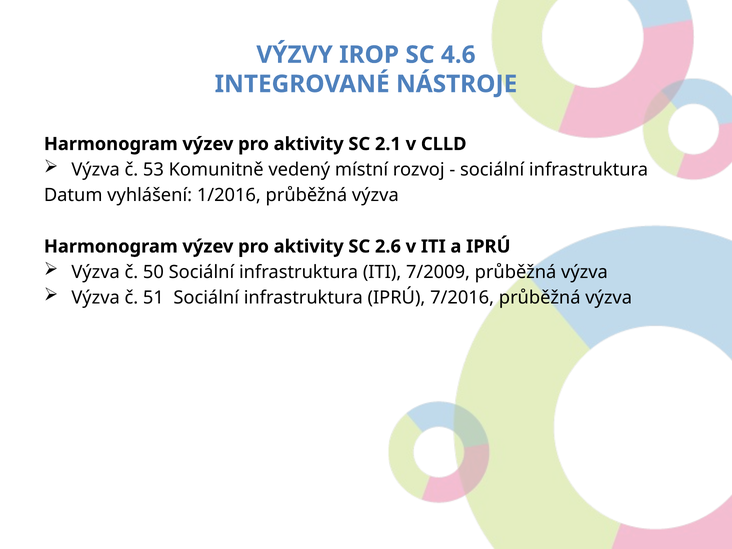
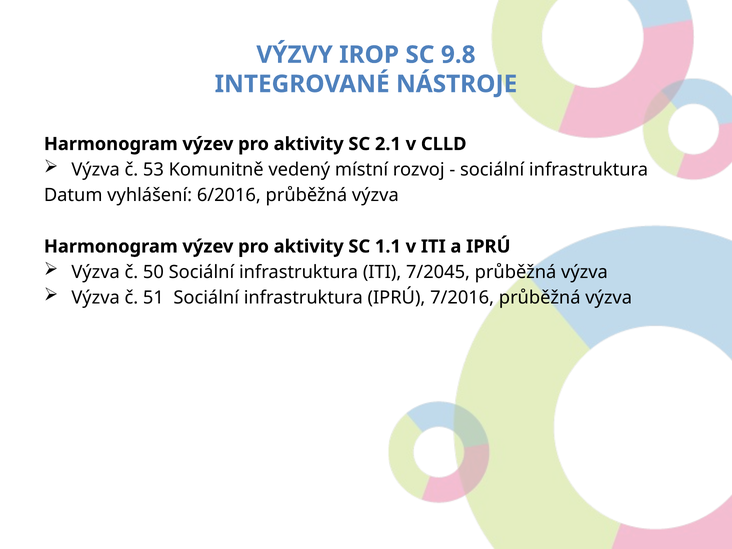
4.6: 4.6 -> 9.8 (458, 55)
1/2016: 1/2016 -> 6/2016 (229, 195)
2.6: 2.6 -> 1.1 (388, 247)
7/2009: 7/2009 -> 7/2045 (438, 272)
